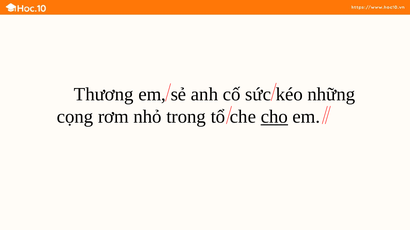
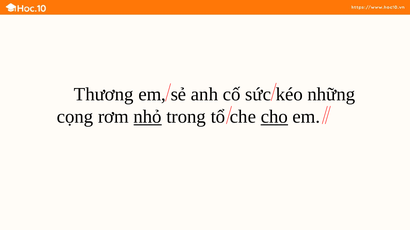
nhỏ underline: none -> present (148, 117)
